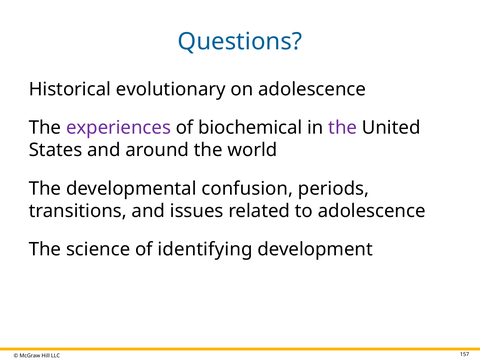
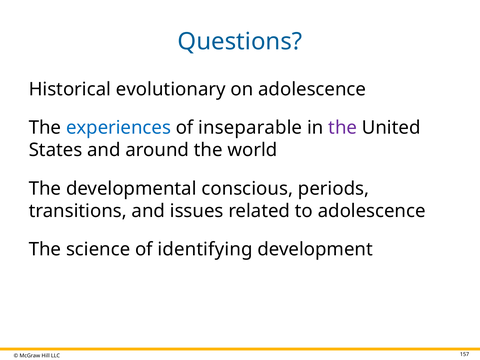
experiences colour: purple -> blue (118, 128)
biochemical: biochemical -> inseparable (250, 128)
confusion: confusion -> conscious (247, 189)
